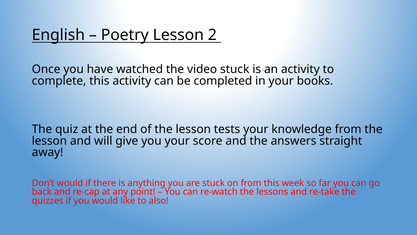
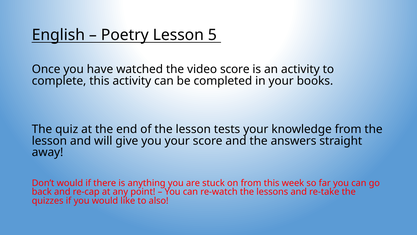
2: 2 -> 5 (212, 35)
video stuck: stuck -> score (235, 69)
